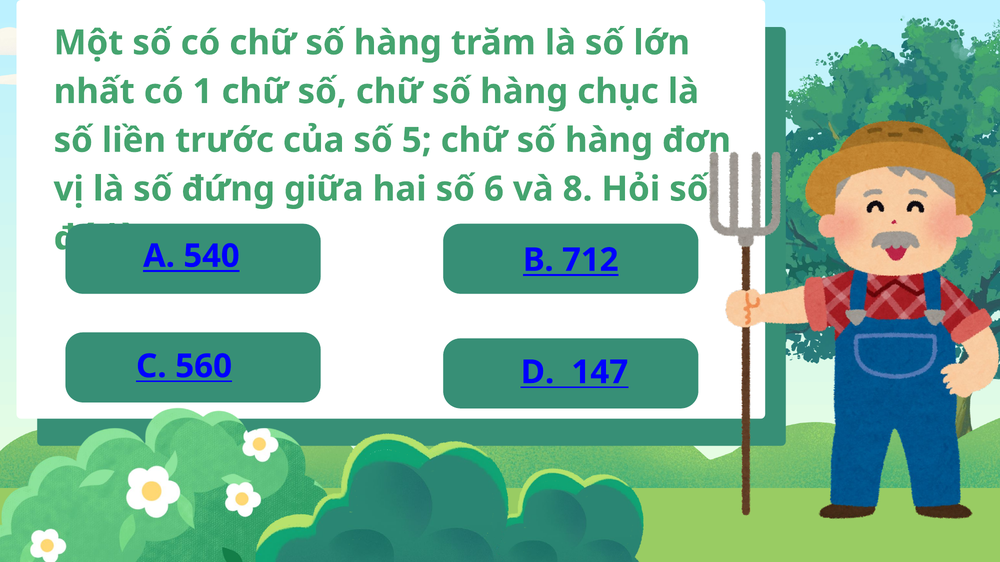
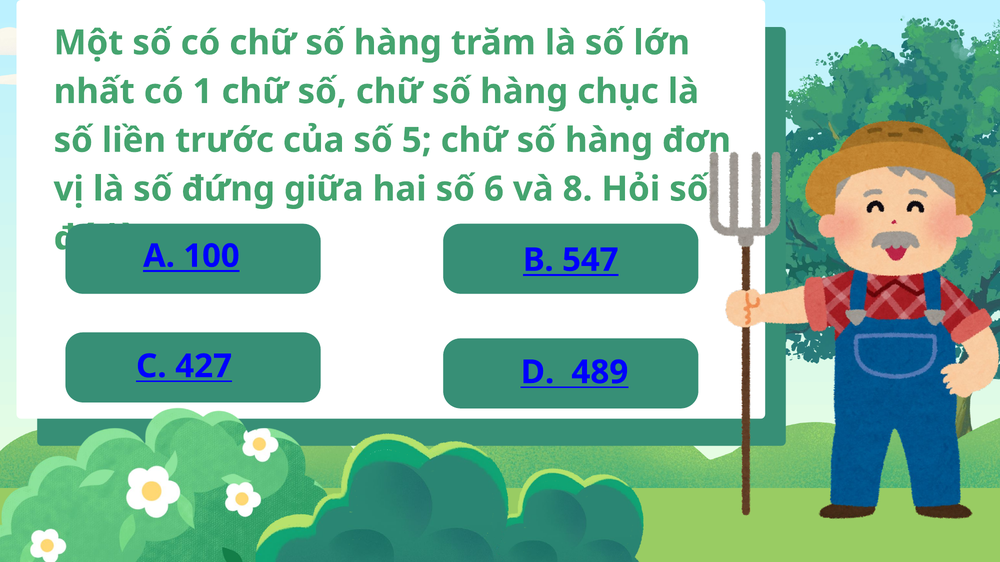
540: 540 -> 100 (212, 256)
712: 712 -> 547 (590, 260)
560: 560 -> 427 (204, 367)
147: 147 -> 489 (600, 373)
